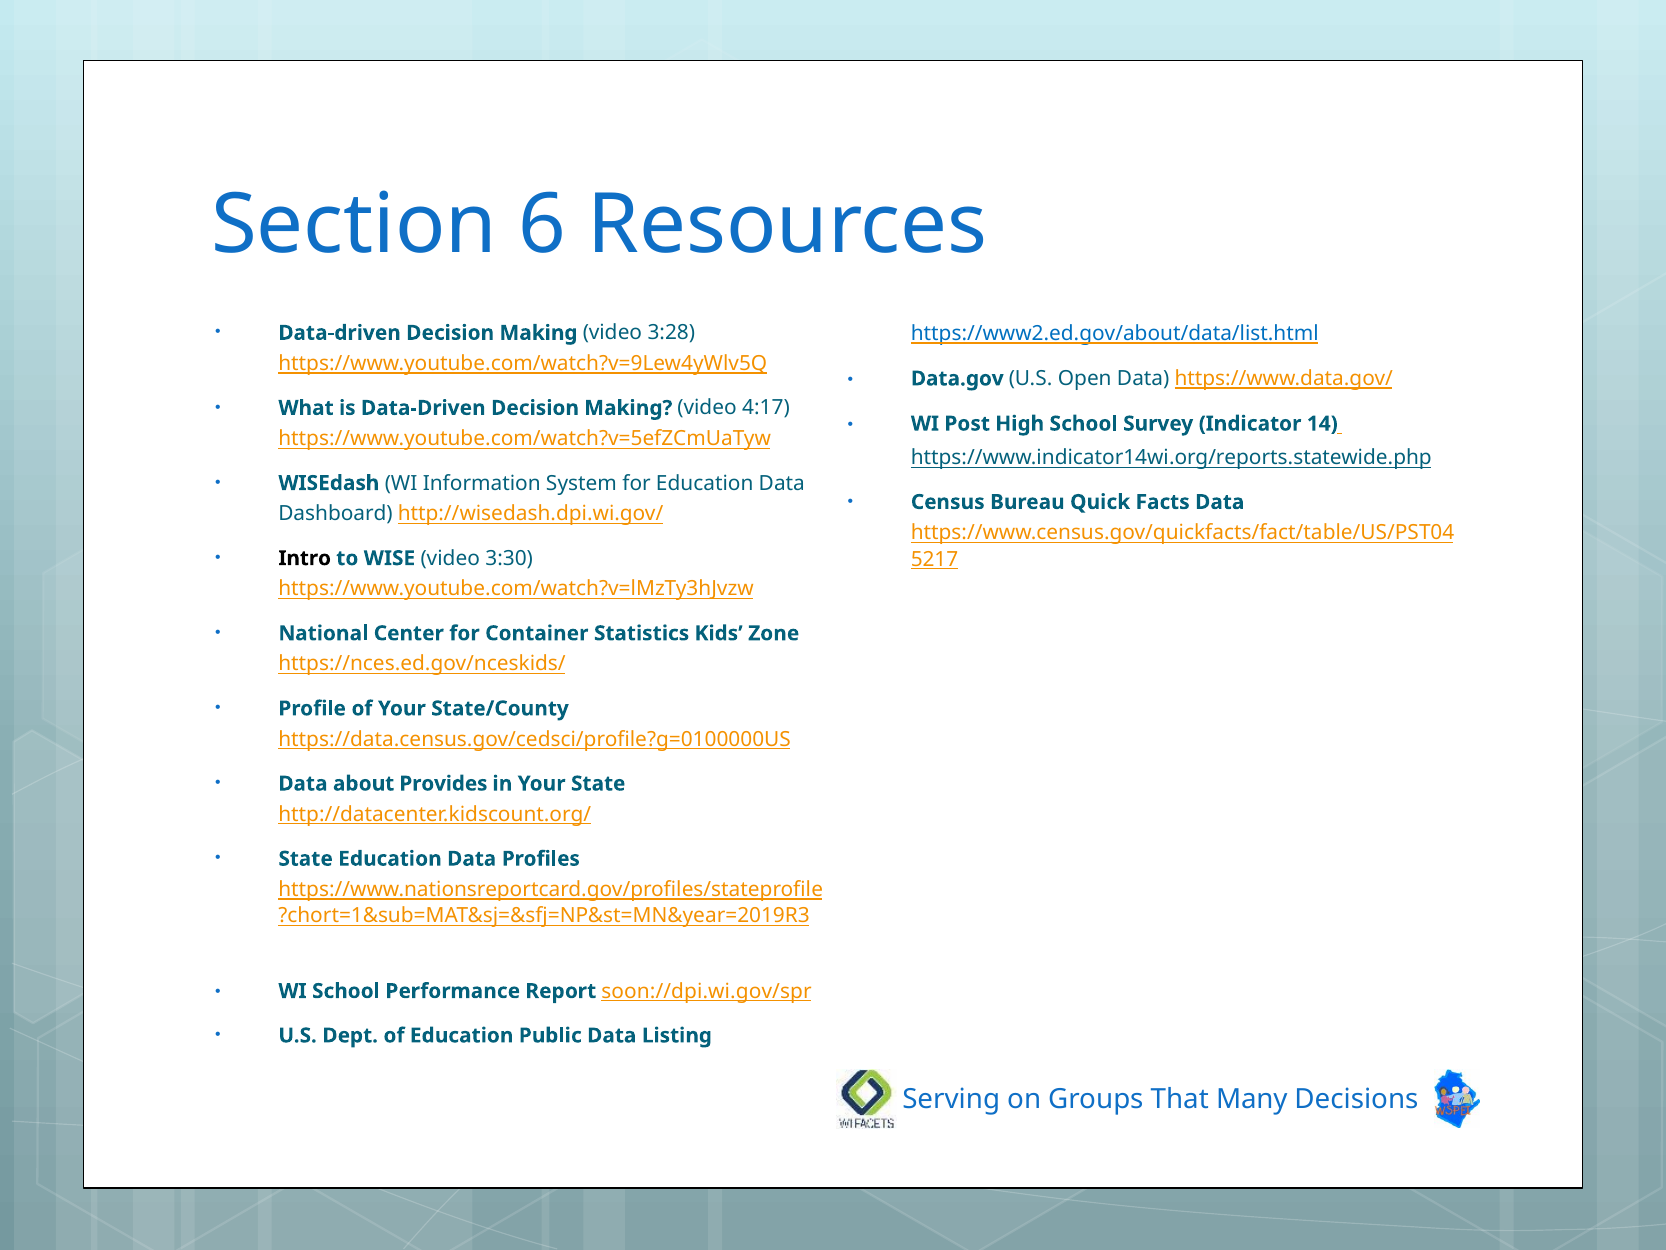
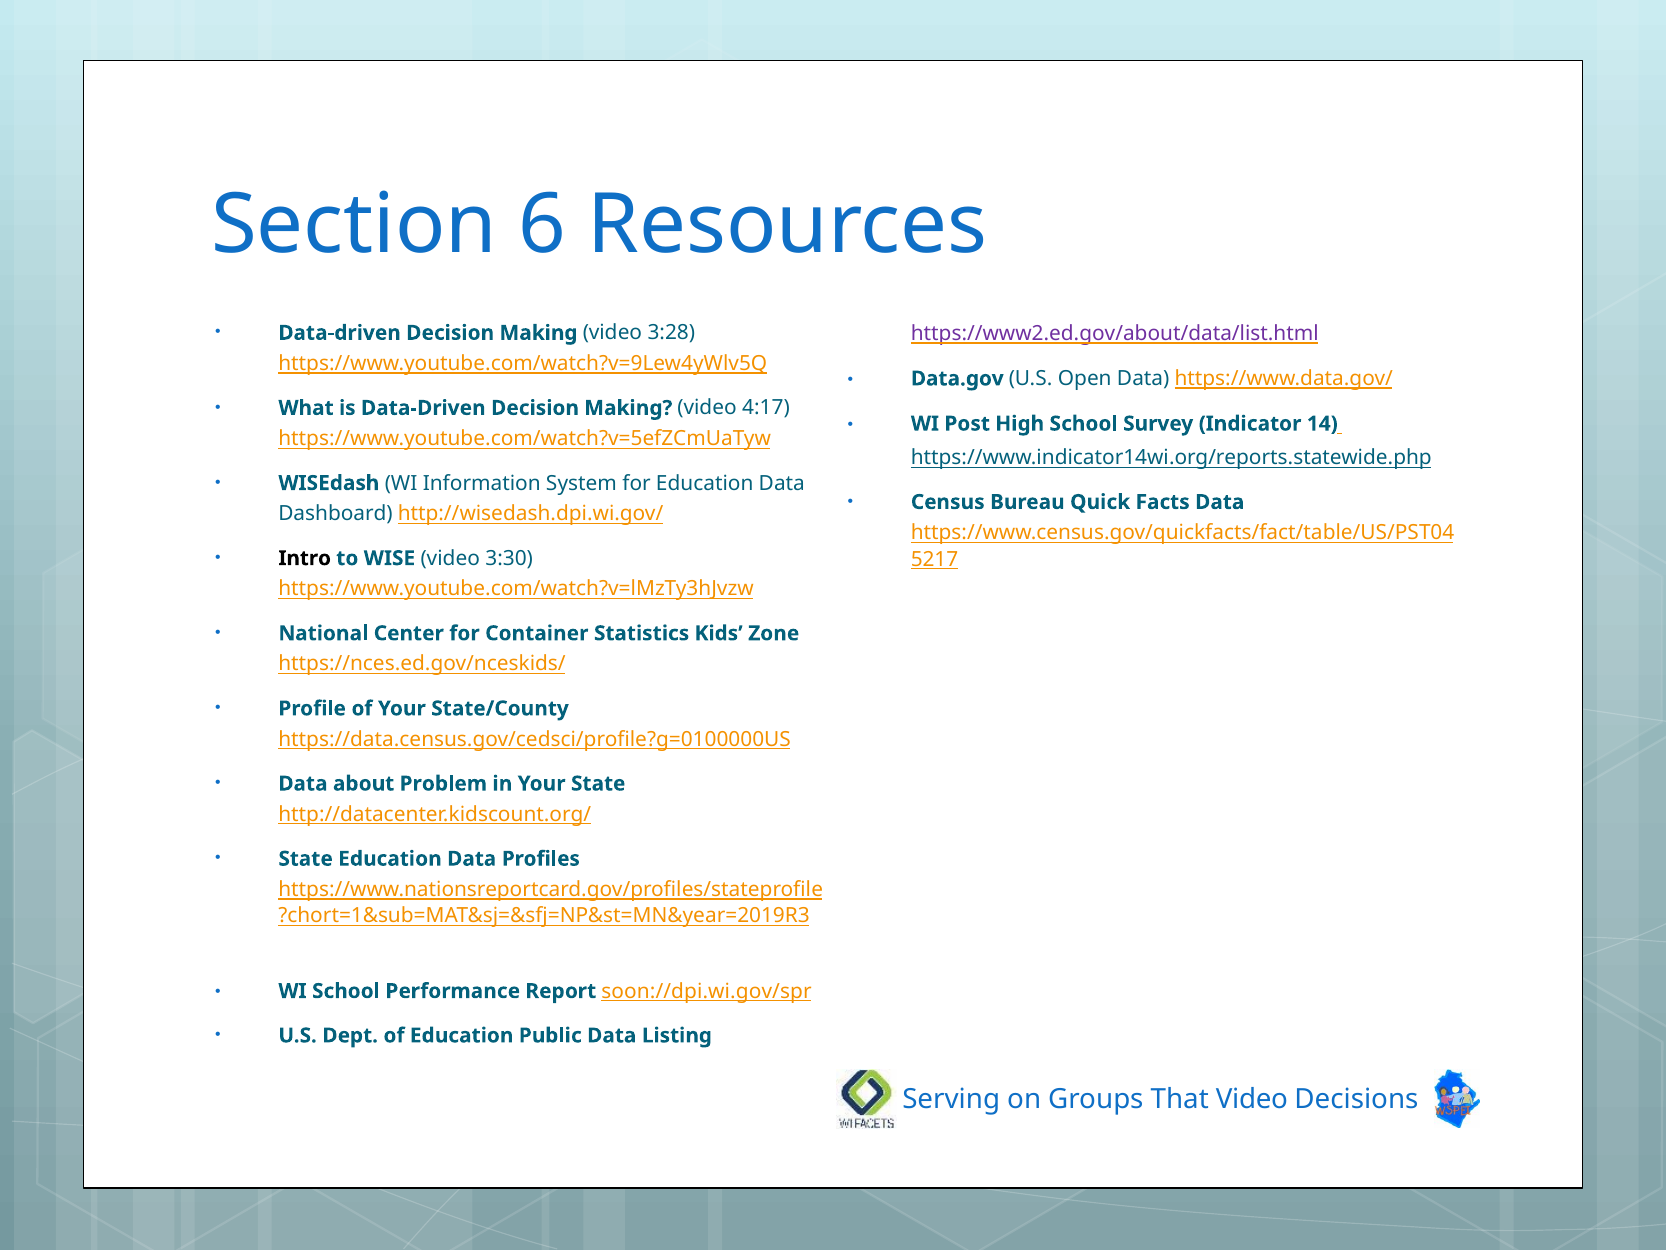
https://www2.ed.gov/about/data/list.html colour: blue -> purple (1115, 333)
Provides: Provides -> Problem (443, 783)
That Many: Many -> Video (1252, 1099)
